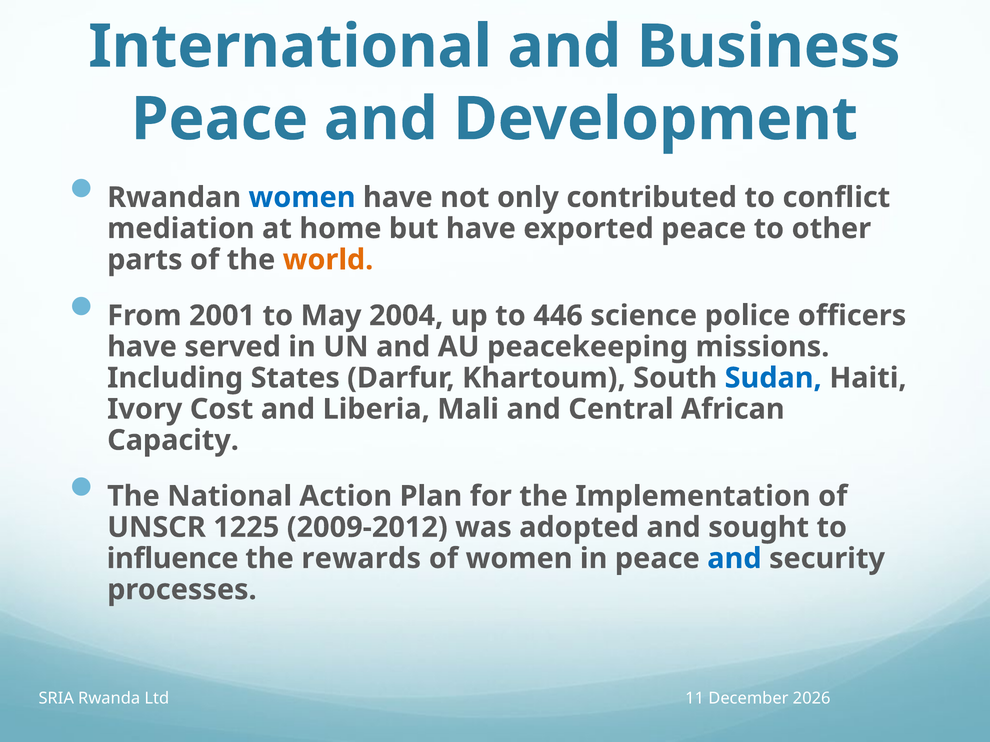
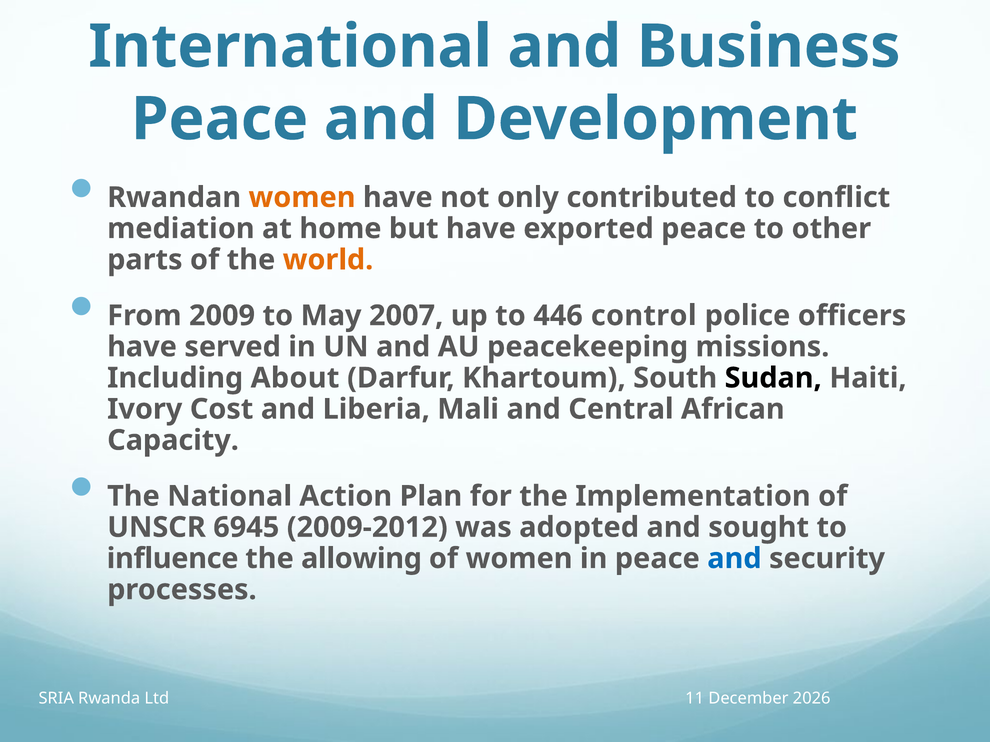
women colour: blue -> orange (302, 198)
2001: 2001 -> 2009 (222, 316)
2004: 2004 -> 2007 (406, 316)
science: science -> control (644, 316)
States: States -> About (295, 378)
Sudan colour: blue -> black (773, 378)
1225: 1225 -> 6945 (246, 528)
rewards: rewards -> allowing (362, 559)
